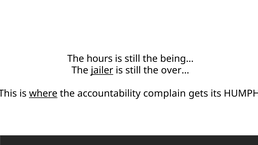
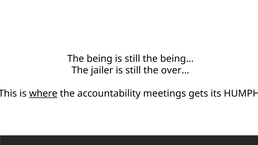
hours: hours -> being (100, 59)
jailer underline: present -> none (102, 70)
complain: complain -> meetings (165, 94)
